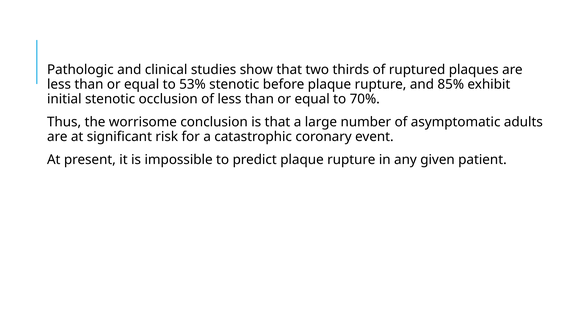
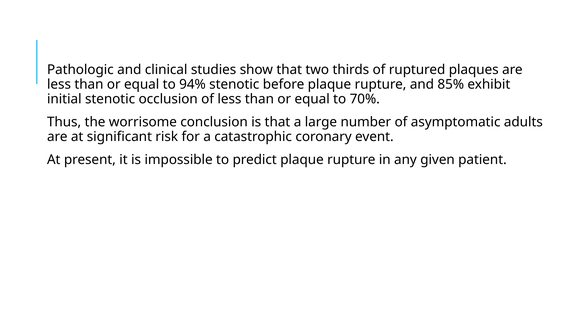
53%: 53% -> 94% (192, 84)
